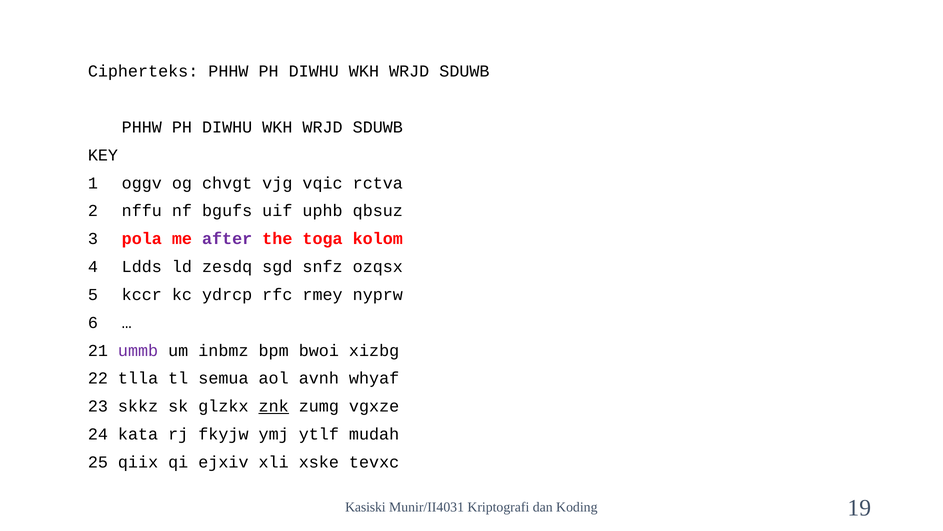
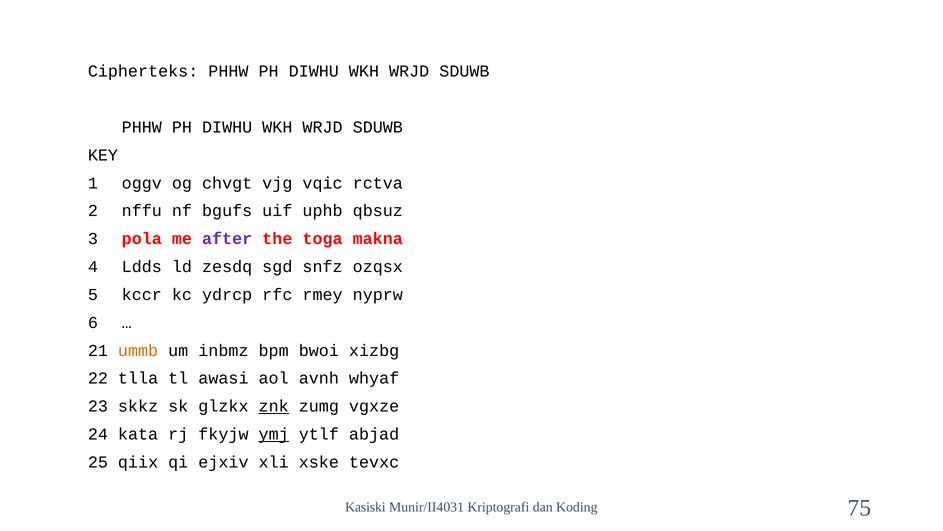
kolom: kolom -> makna (378, 239)
ummb colour: purple -> orange (138, 350)
semua: semua -> awasi (223, 378)
ymj underline: none -> present (274, 434)
mudah: mudah -> abjad (374, 434)
19: 19 -> 75 (859, 507)
